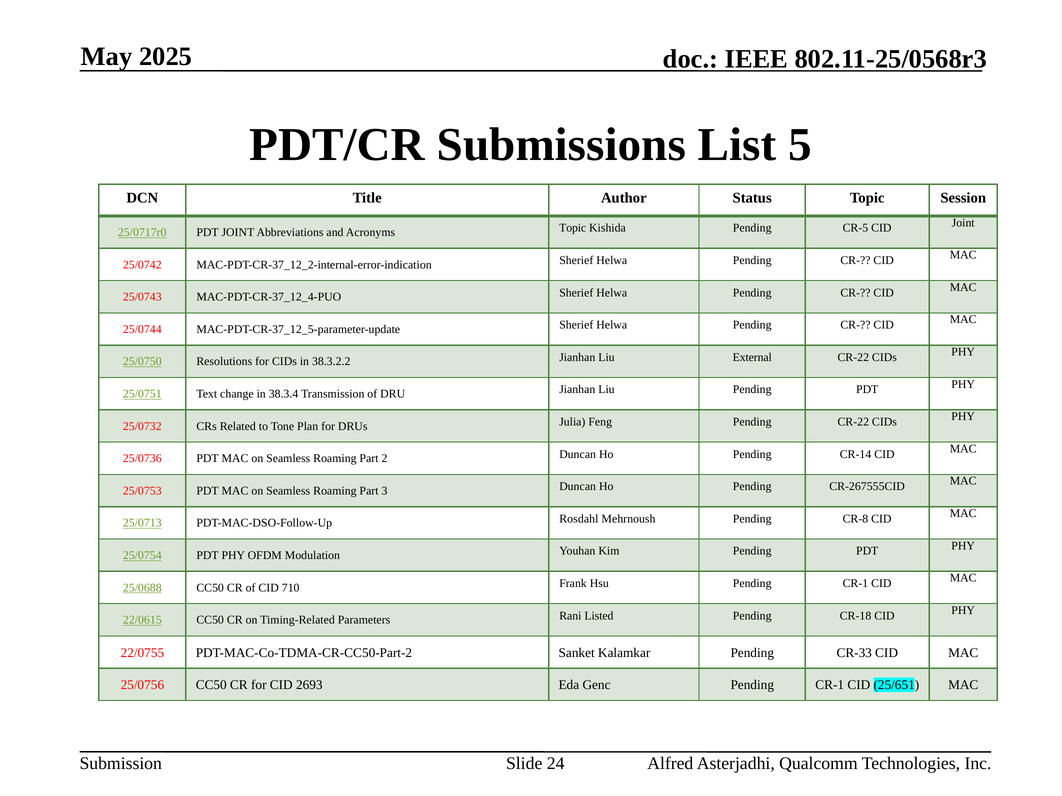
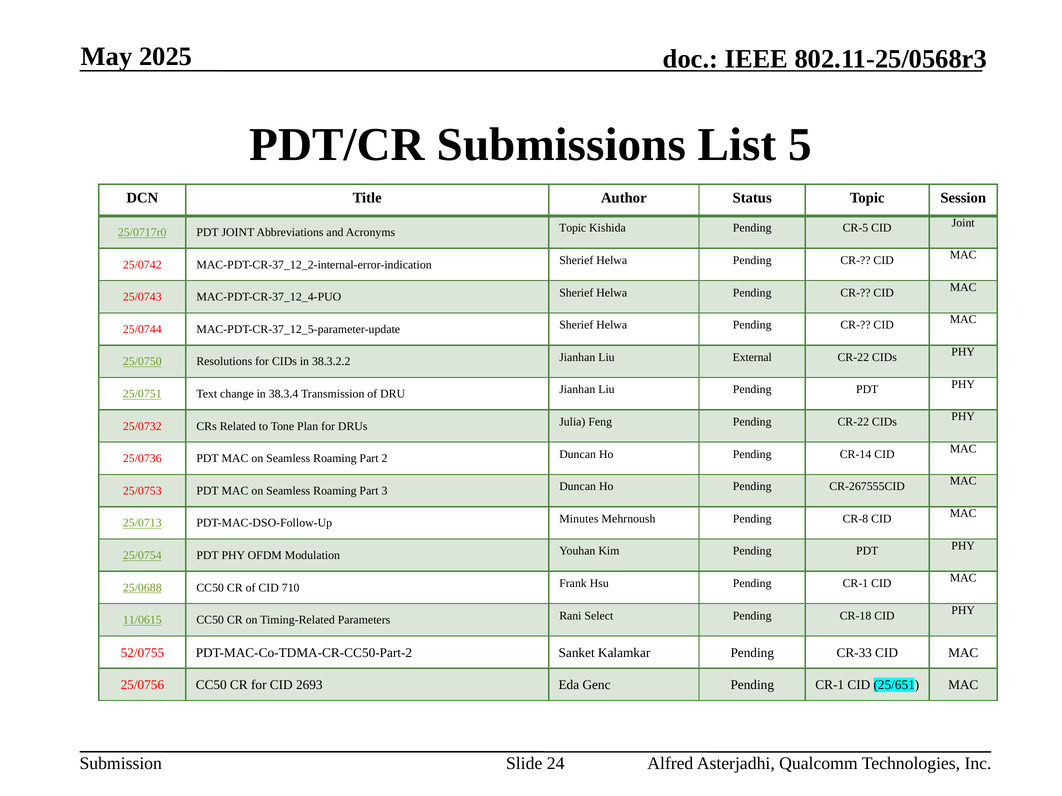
Rosdahl: Rosdahl -> Minutes (579, 519)
22/0615: 22/0615 -> 11/0615 (142, 620)
Listed: Listed -> Select (599, 616)
22/0755: 22/0755 -> 52/0755 (142, 653)
